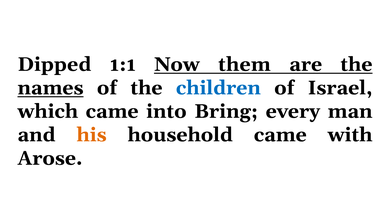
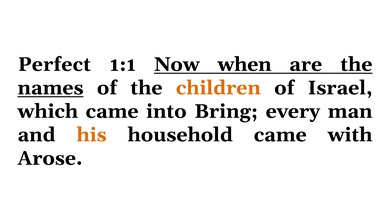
Dipped: Dipped -> Perfect (54, 64)
them: them -> when (245, 64)
children colour: blue -> orange (218, 88)
